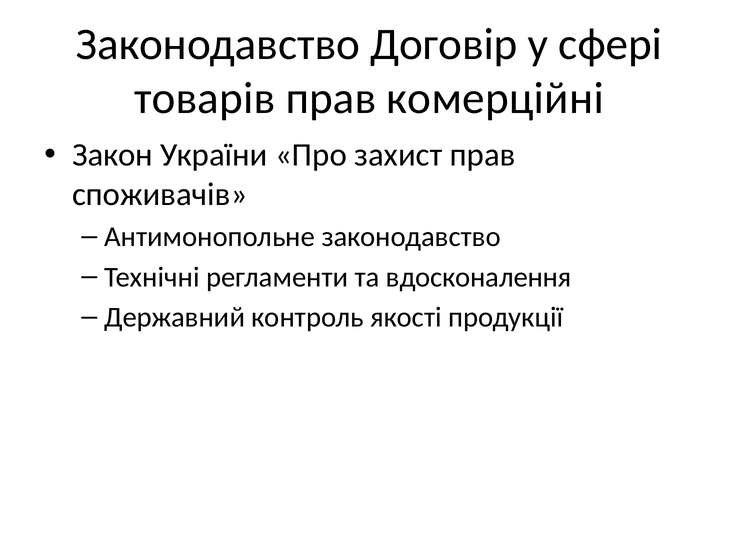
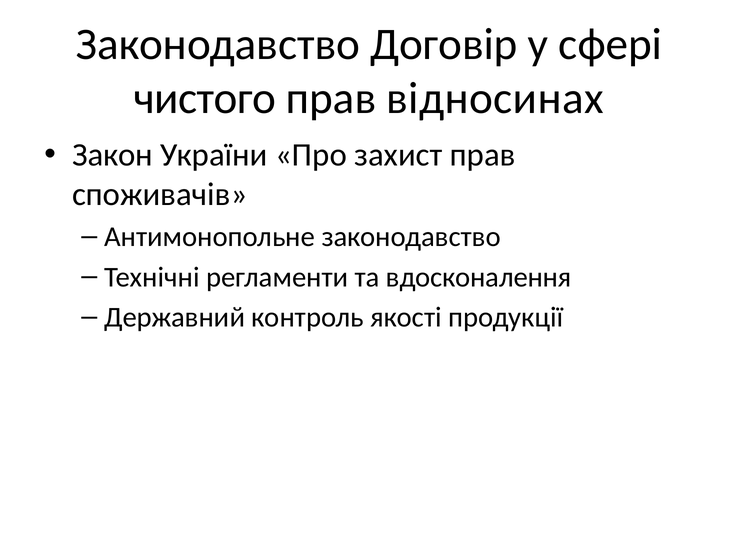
товарів: товарів -> чистого (205, 99)
комерційні: комерційні -> відносинах (495, 99)
